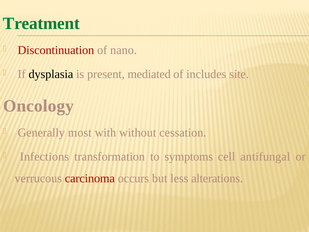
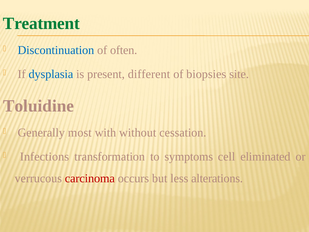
Discontinuation colour: red -> blue (56, 50)
nano: nano -> often (124, 50)
dysplasia colour: black -> blue (51, 74)
mediated: mediated -> different (149, 74)
includes: includes -> biopsies (206, 74)
Oncology: Oncology -> Toluidine (39, 106)
antifungal: antifungal -> eliminated (265, 157)
